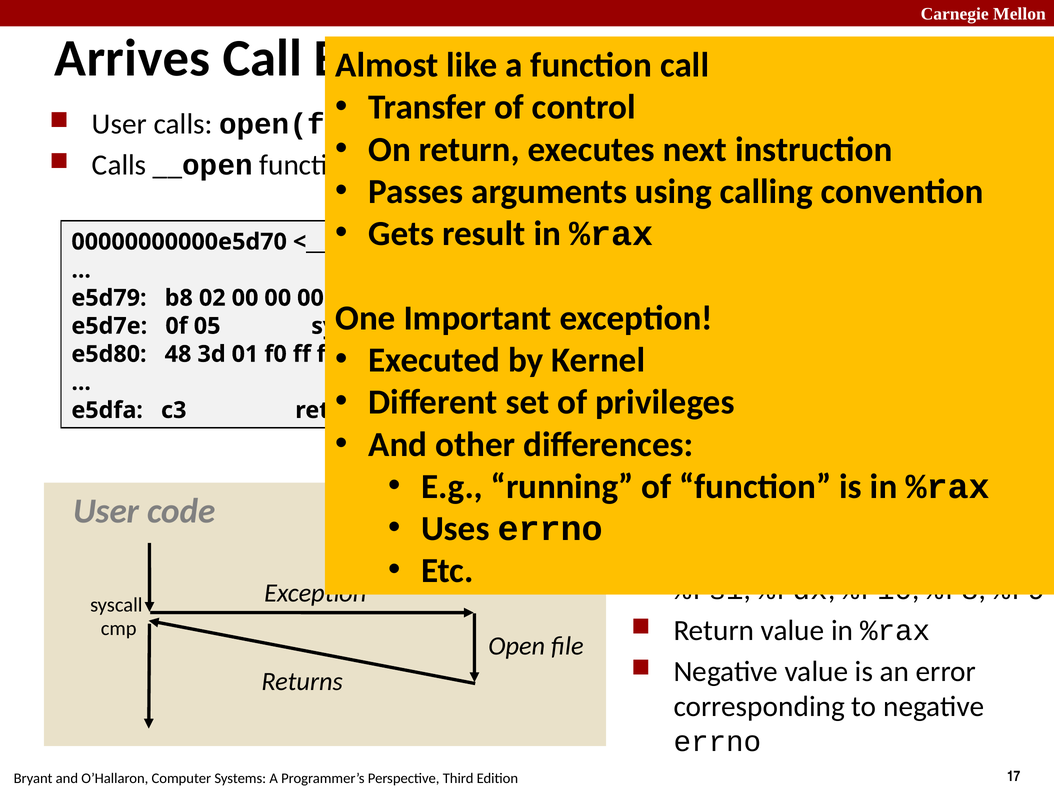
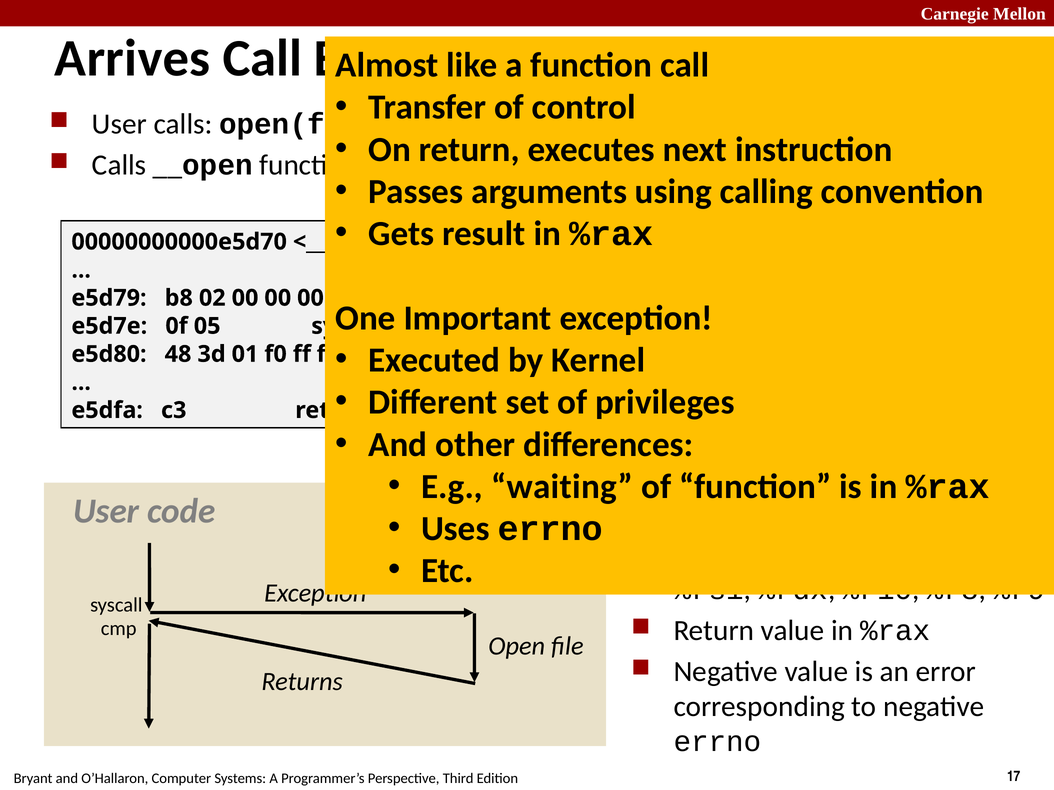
running: running -> waiting (562, 487)
